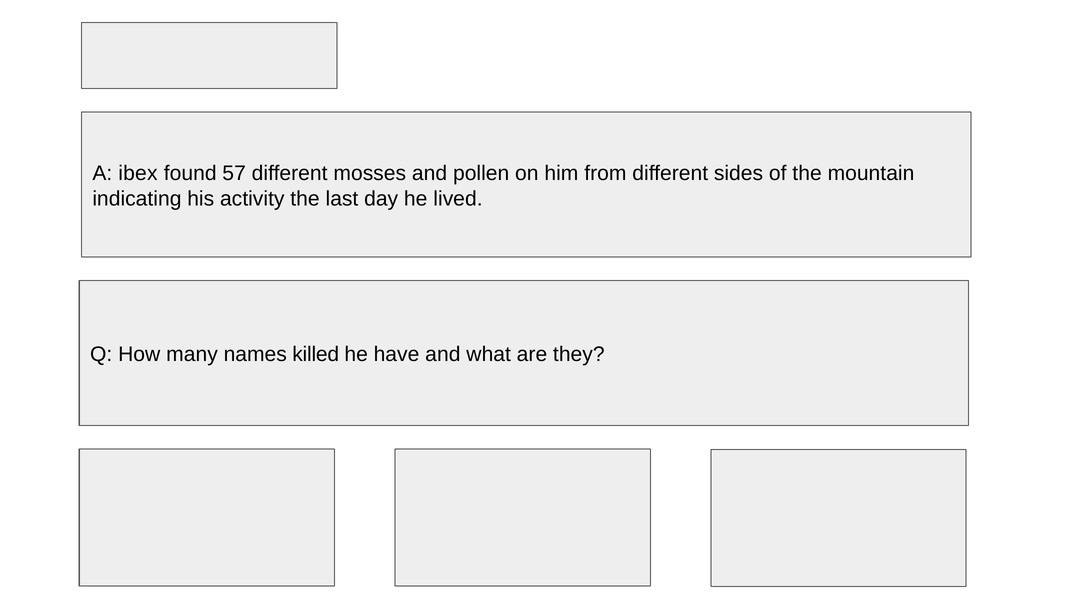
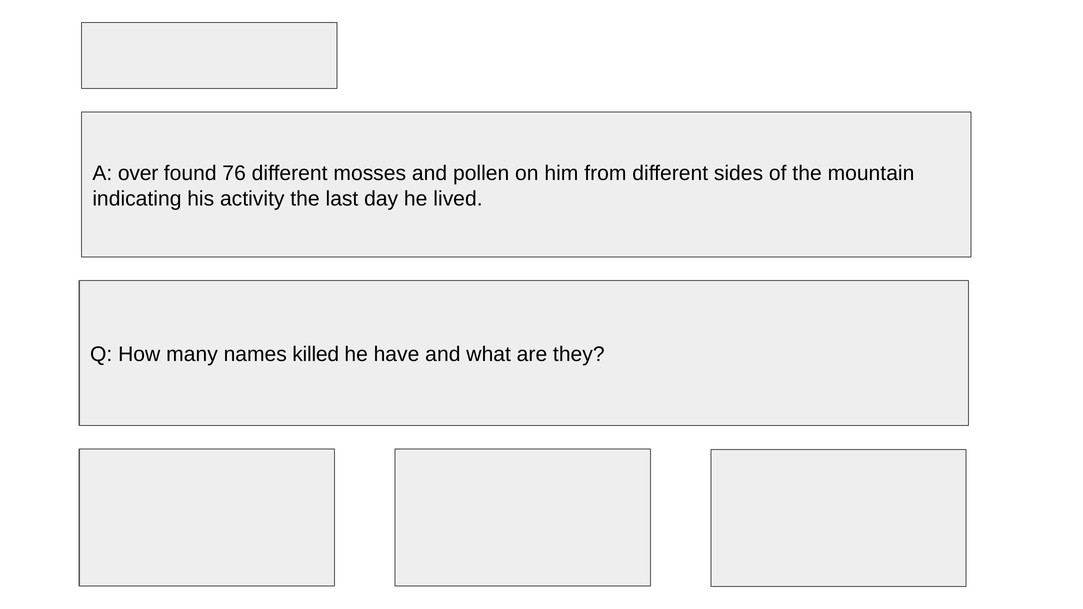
ibex: ibex -> over (138, 173)
57: 57 -> 76 (234, 173)
